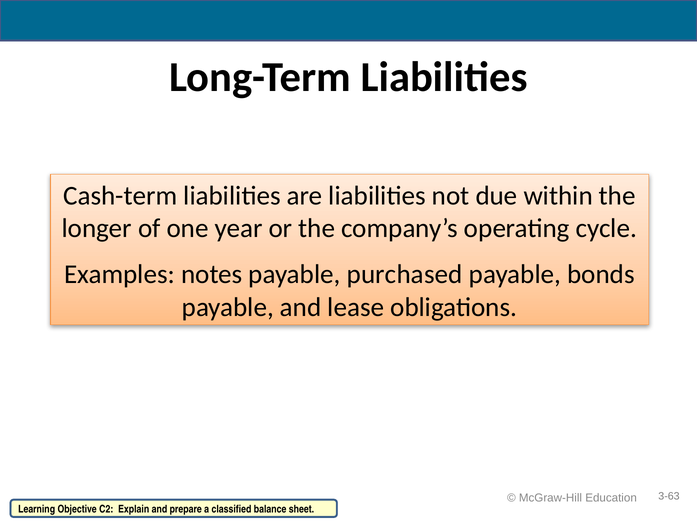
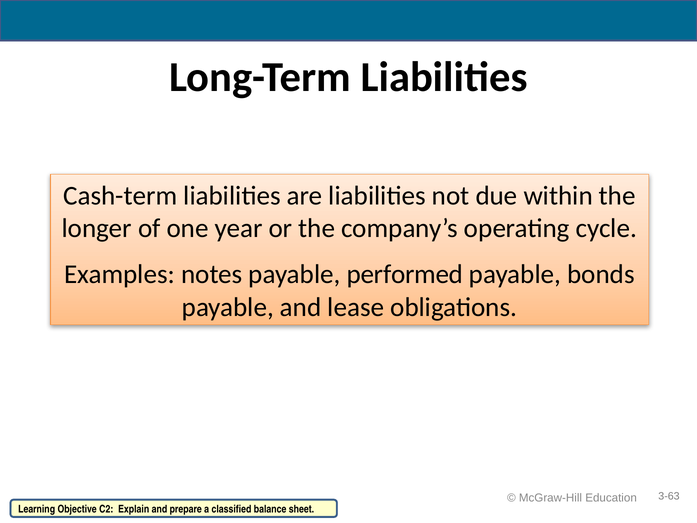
purchased: purchased -> performed (405, 274)
